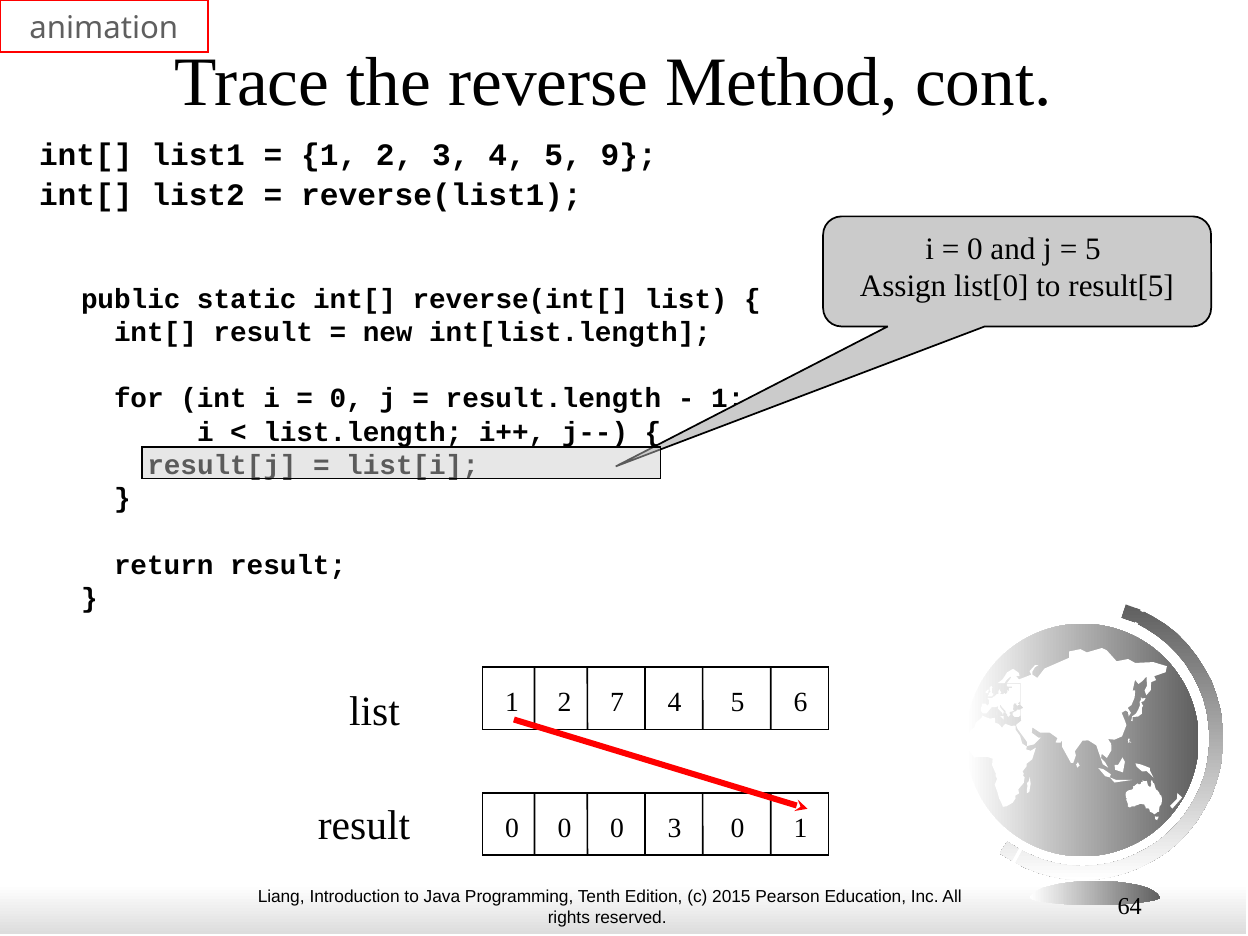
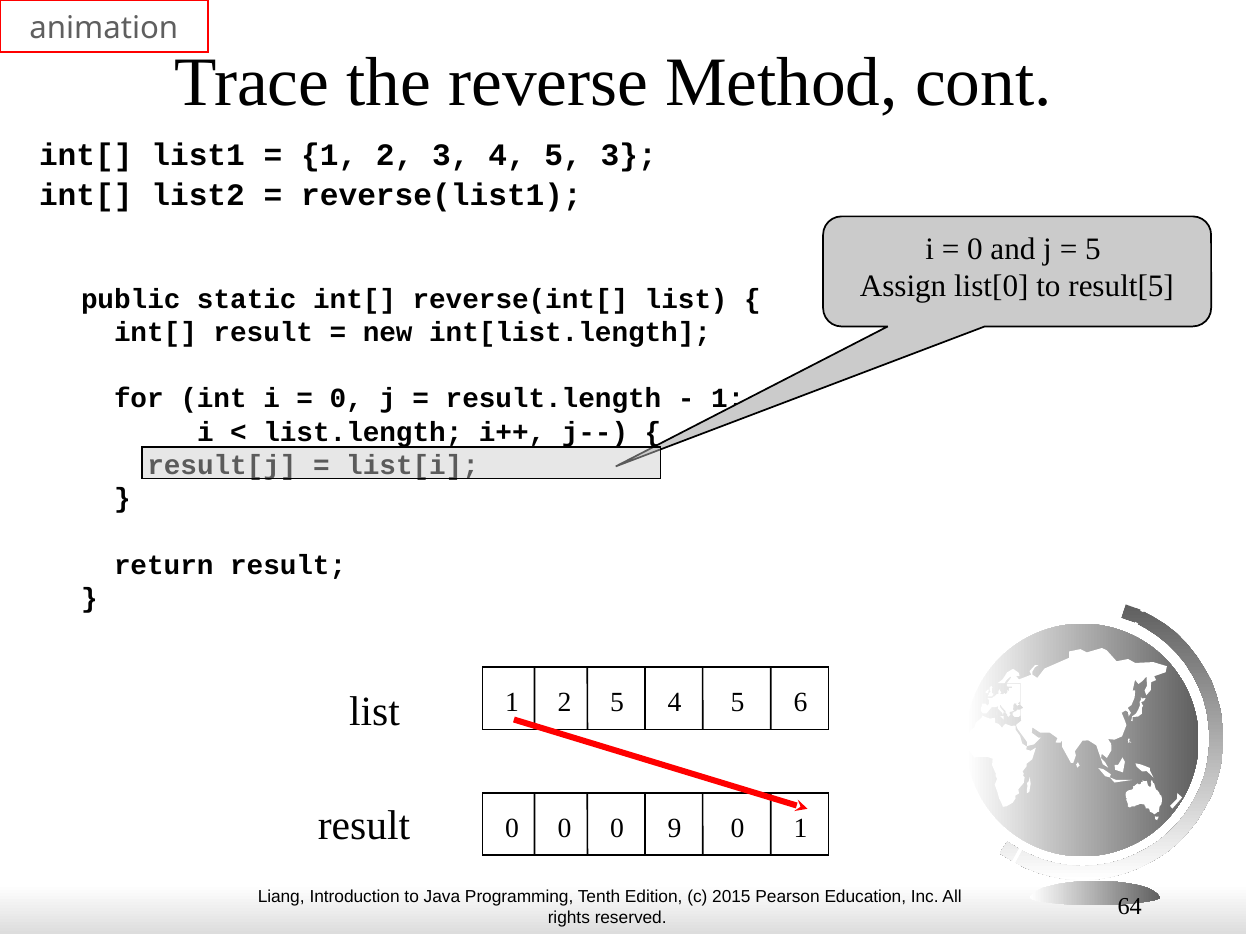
5 9: 9 -> 3 (629, 156)
2 7: 7 -> 5 (617, 702)
0 3: 3 -> 9 (675, 828)
